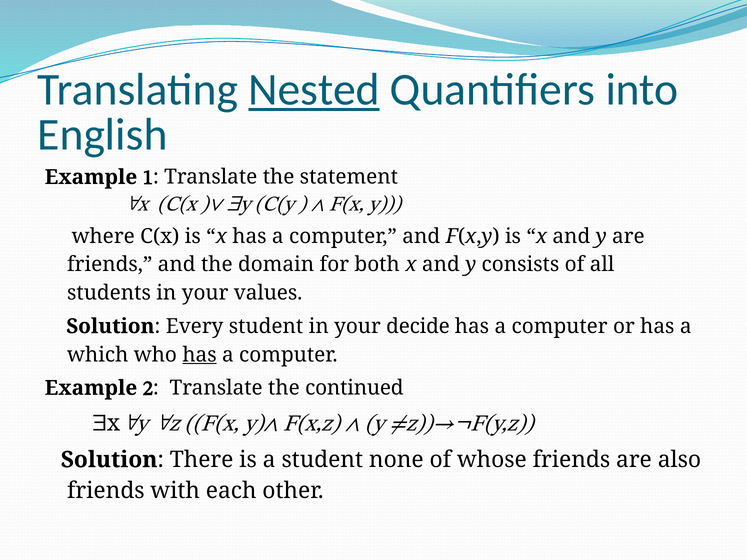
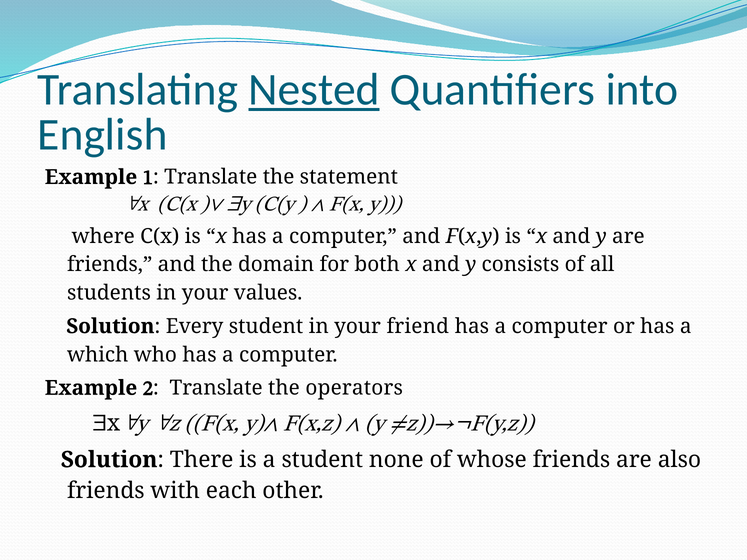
decide: decide -> friend (418, 326)
has underline: present -> none (200, 355)
continued: continued -> operators (354, 388)
